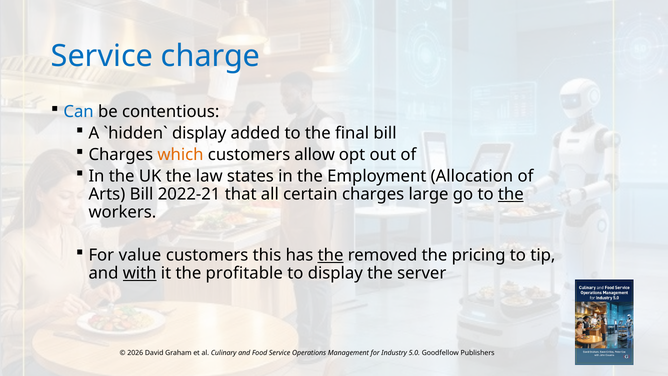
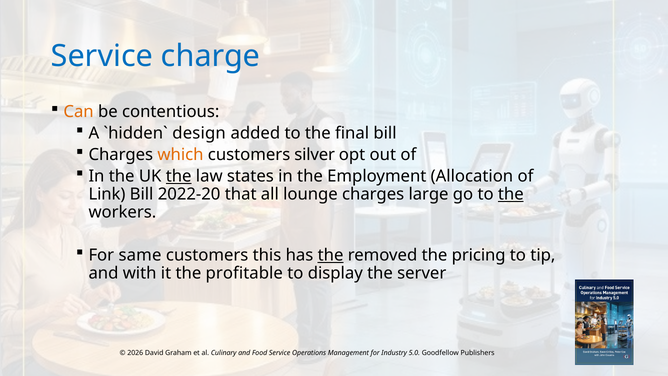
Can colour: blue -> orange (79, 111)
display: display -> design (199, 133)
allow: allow -> silver (315, 154)
the underline: none -> present (179, 176)
Arts: Arts -> Link (107, 194)
2022-21: 2022-21 -> 2022-20 (189, 194)
certain: certain -> lounge (310, 194)
value: value -> same (140, 255)
with underline: present -> none (140, 273)
